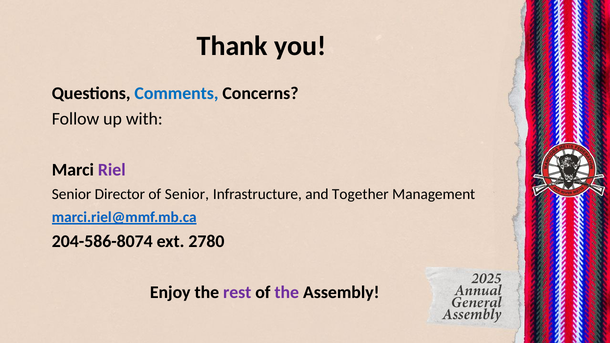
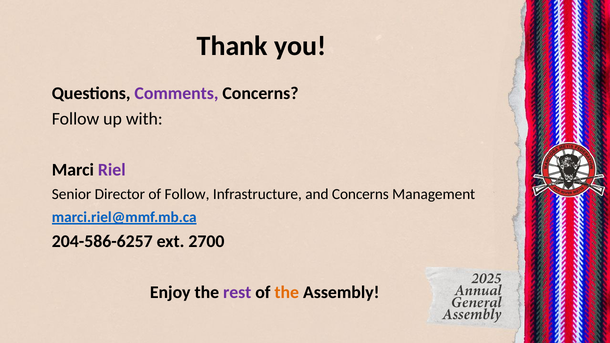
Comments colour: blue -> purple (176, 94)
of Senior: Senior -> Follow (187, 194)
and Together: Together -> Concerns (360, 194)
204-586-8074: 204-586-8074 -> 204-586-6257 (102, 242)
2780: 2780 -> 2700 (206, 242)
the colour: purple -> orange (287, 293)
